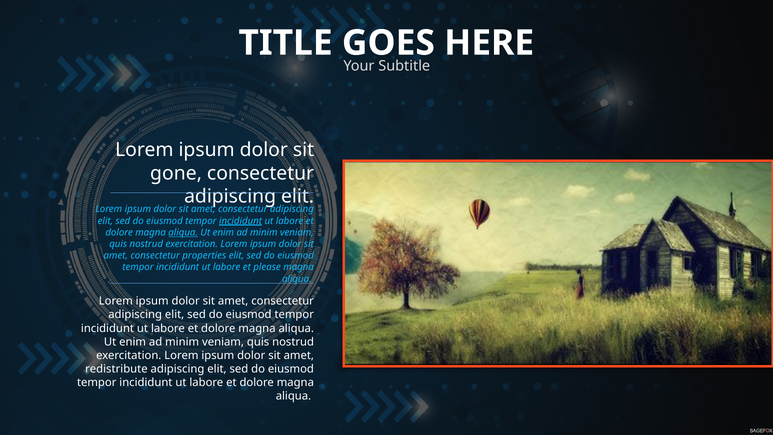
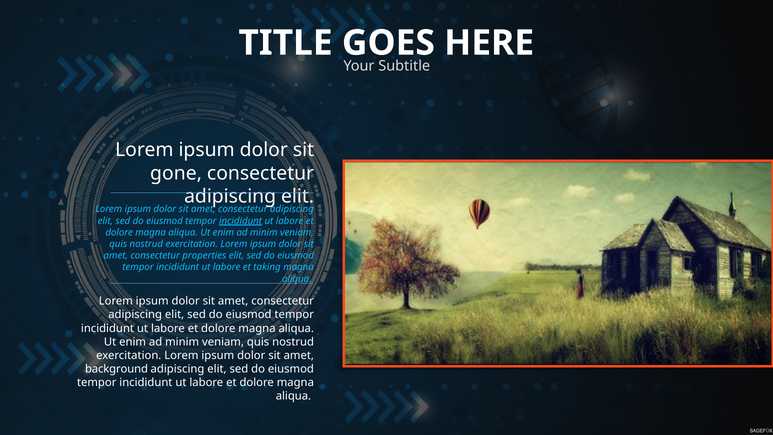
aliqua underline: present -> none (183, 232)
please: please -> taking (267, 267)
redistribute: redistribute -> background (116, 369)
